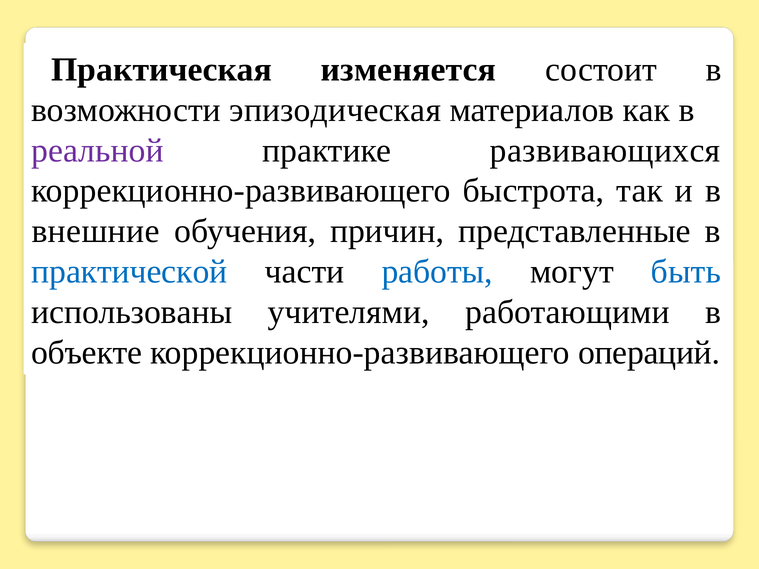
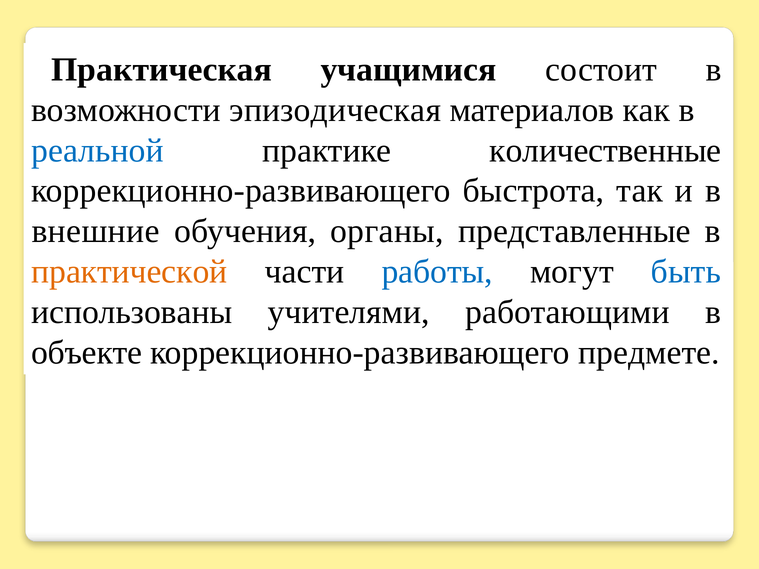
изменяется: изменяется -> учащимися (409, 69)
реальной colour: purple -> blue (98, 150)
развивающихся: развивающихся -> количественные (605, 150)
причин: причин -> органы (387, 231)
практической colour: blue -> orange (129, 272)
операций: операций -> предмете (649, 353)
